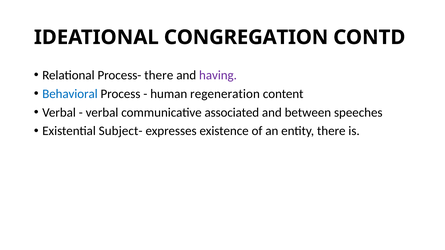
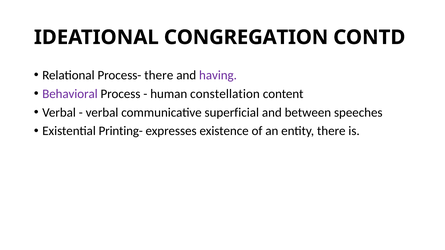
Behavioral colour: blue -> purple (70, 94)
regeneration: regeneration -> constellation (225, 94)
associated: associated -> superficial (232, 113)
Subject-: Subject- -> Printing- (121, 131)
